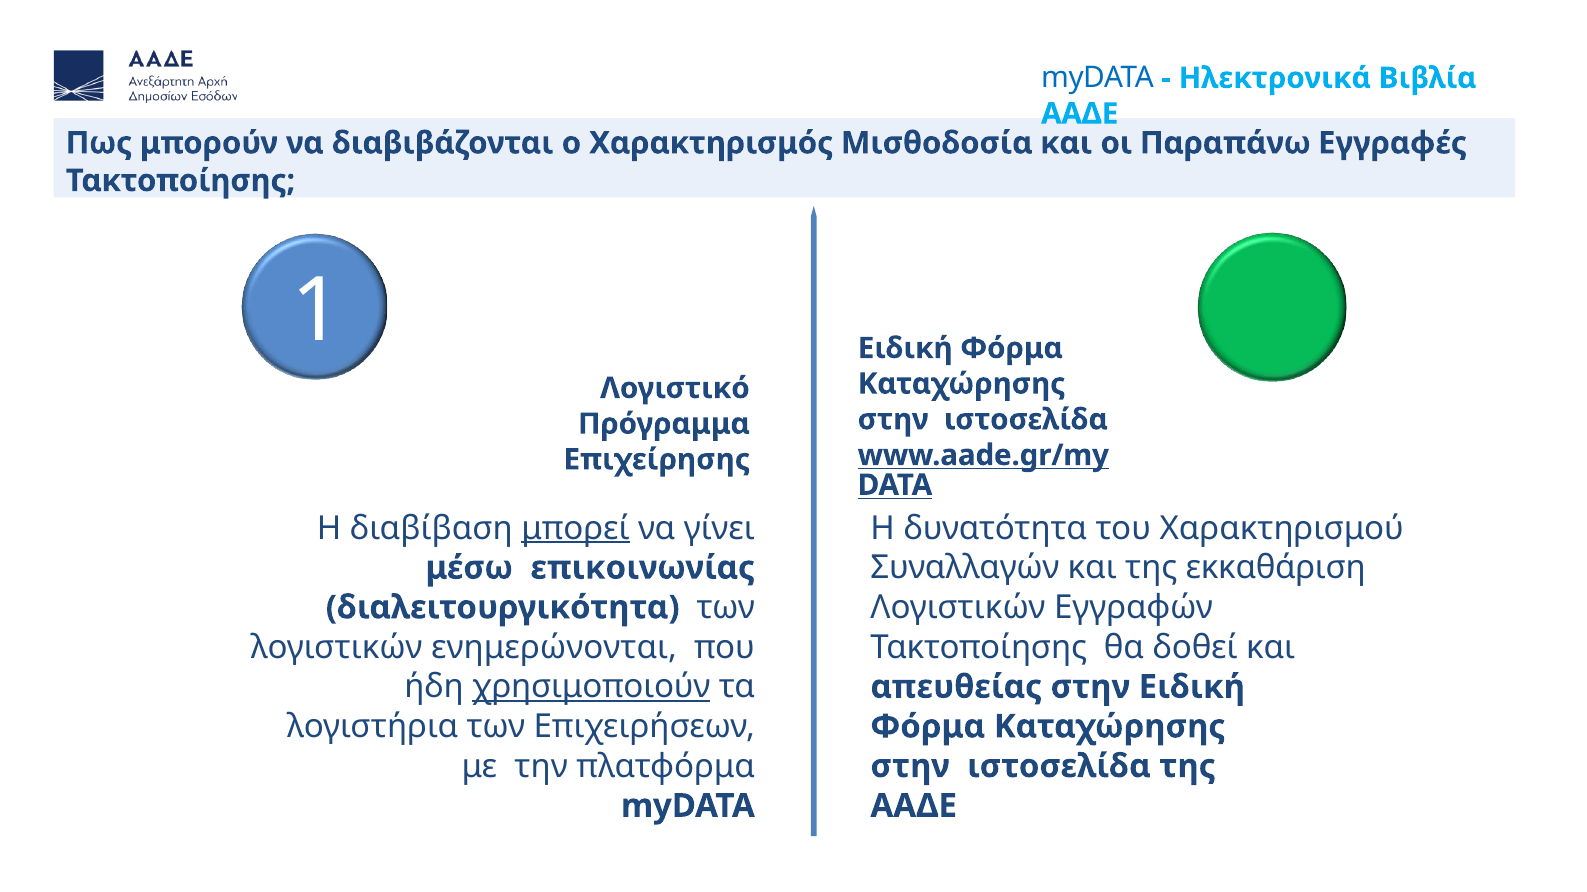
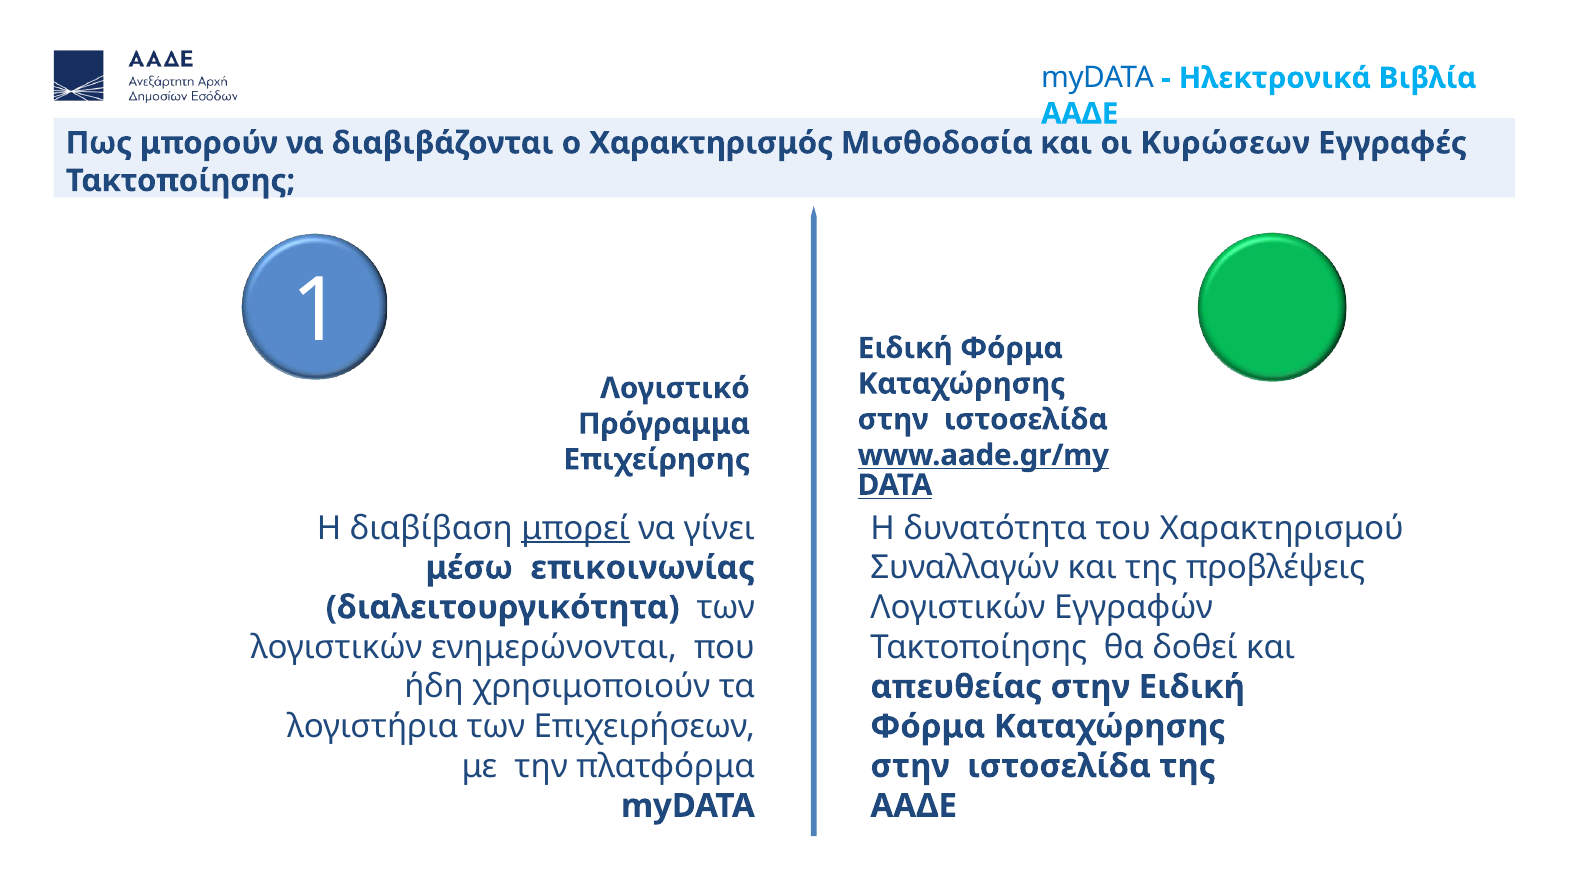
Παραπάνω: Παραπάνω -> Κυρώσεων (1225, 143)
εκκαθάριση: εκκαθάριση -> προβλέψεις (1276, 568)
χρησιμοποιούν underline: present -> none (591, 687)
